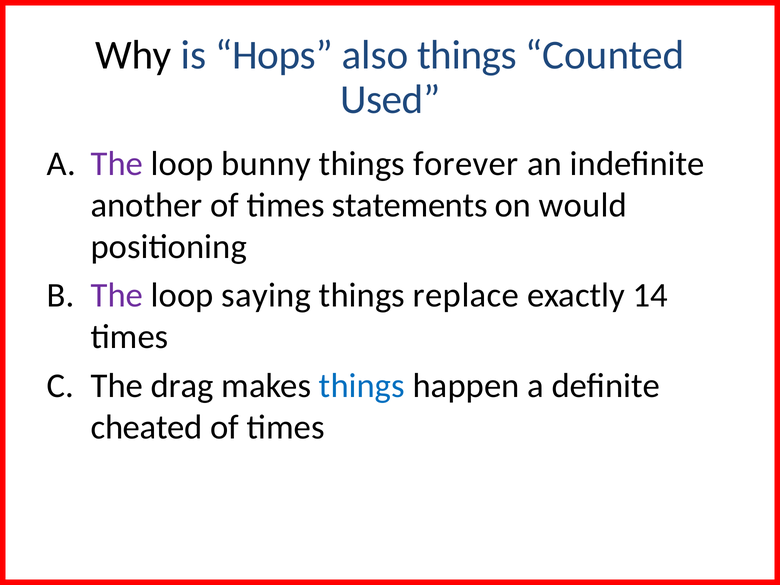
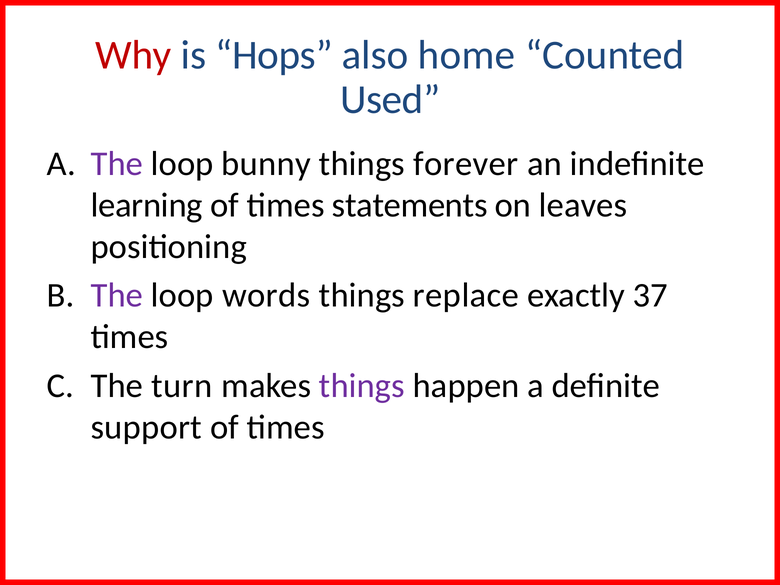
Why colour: black -> red (133, 55)
also things: things -> home (467, 55)
another: another -> learning (147, 205)
would: would -> leaves (583, 205)
saying: saying -> words (266, 295)
14: 14 -> 37 (650, 295)
drag: drag -> turn (182, 386)
things colour: blue -> purple (362, 386)
cheated: cheated -> support (146, 427)
